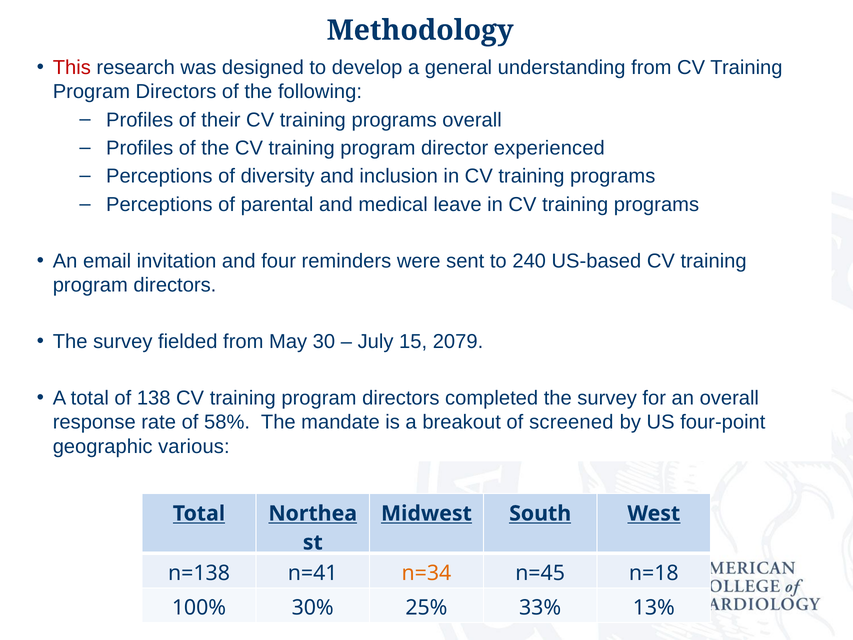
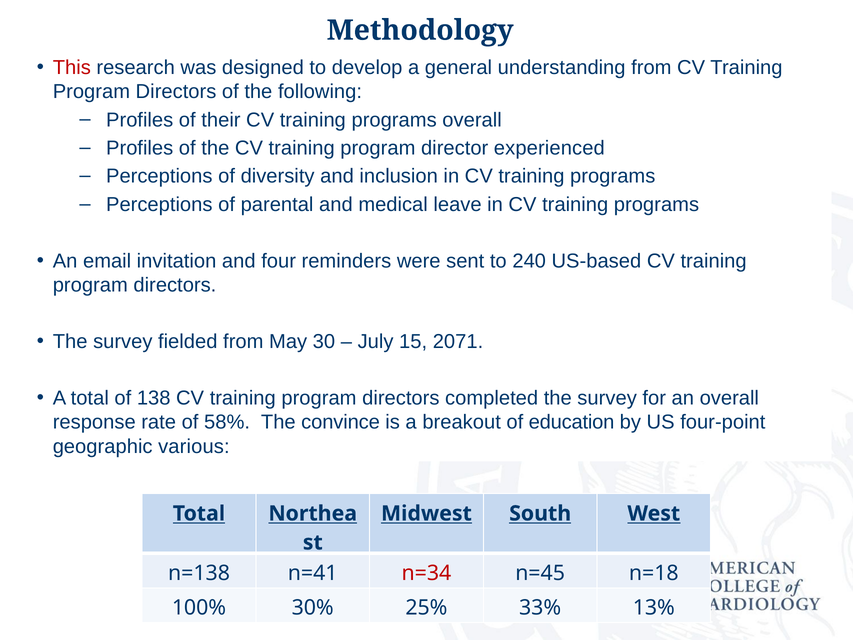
2079: 2079 -> 2071 (458, 341)
mandate: mandate -> convince (341, 422)
screened: screened -> education (572, 422)
n=34 colour: orange -> red (426, 573)
